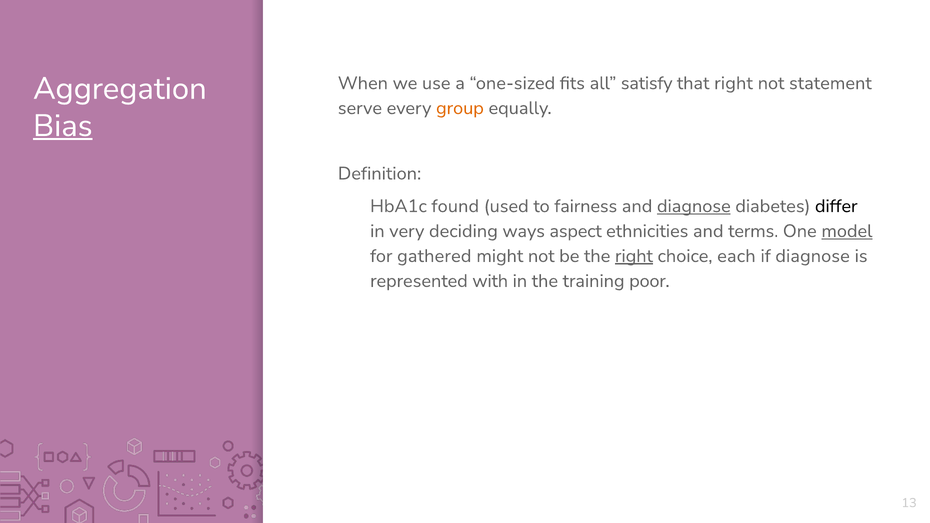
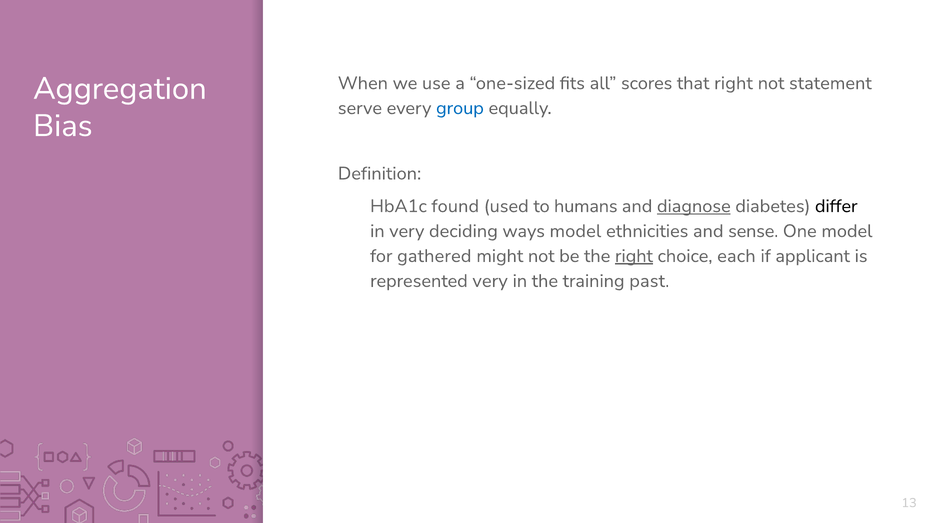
satisfy: satisfy -> scores (647, 83)
group colour: orange -> blue (460, 108)
Bias underline: present -> none (63, 126)
fairness: fairness -> humans (586, 206)
ways aspect: aspect -> model (575, 231)
terms: terms -> sense (753, 231)
model underline: present -> none (847, 231)
if diagnose: diagnose -> applicant (813, 256)
represented with: with -> very (490, 281)
poor: poor -> past (649, 281)
